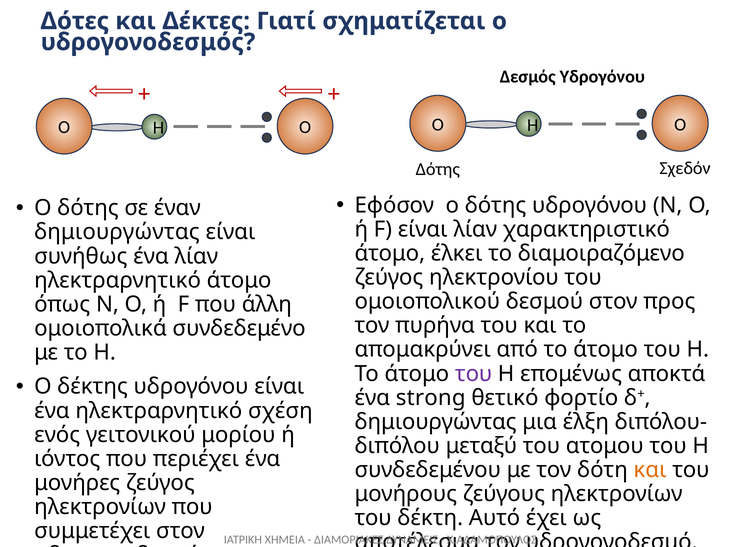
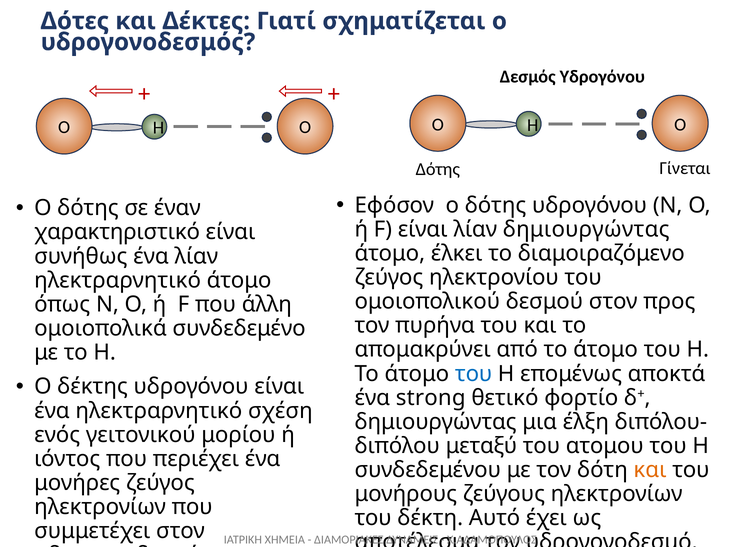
Σχεδόν: Σχεδόν -> Γίνεται (685, 168)
λίαν χαρακτηριστικό: χαρακτηριστικό -> δημιουργώντας (586, 229)
δημιουργώντας: δημιουργώντας -> χαρακτηριστικό (117, 232)
του colour: purple -> blue (474, 374)
